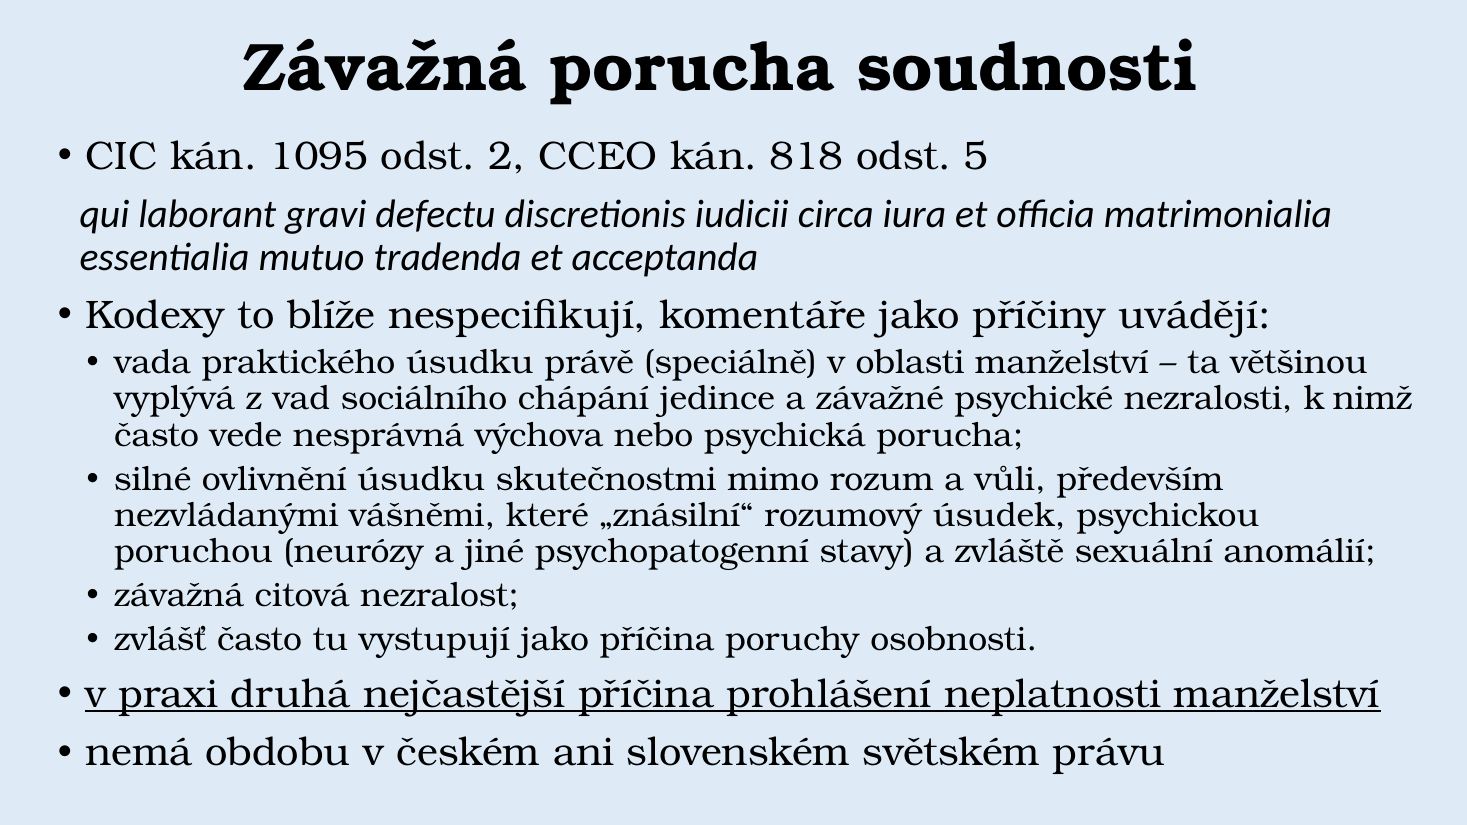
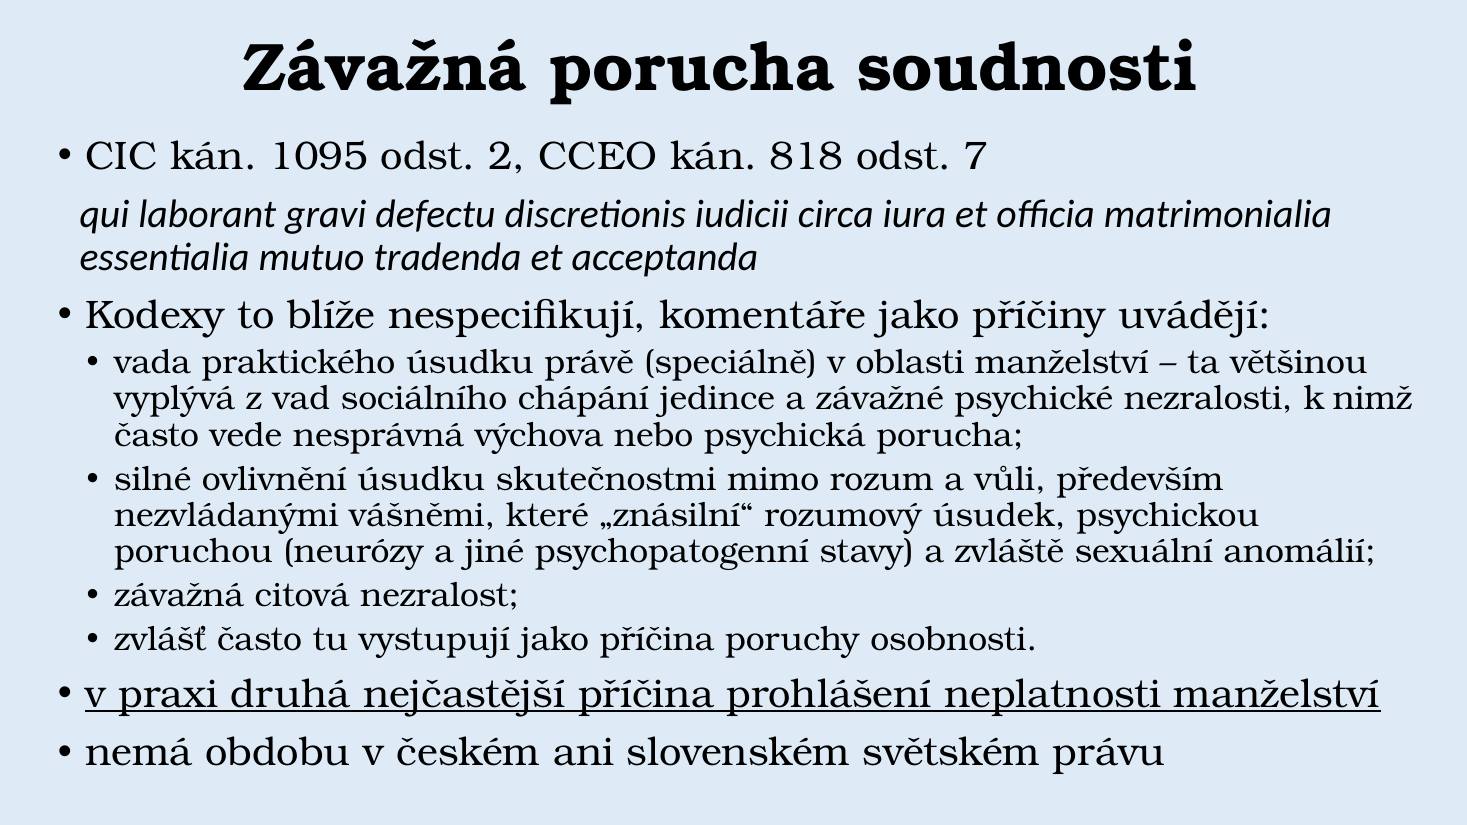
5: 5 -> 7 (976, 156)
